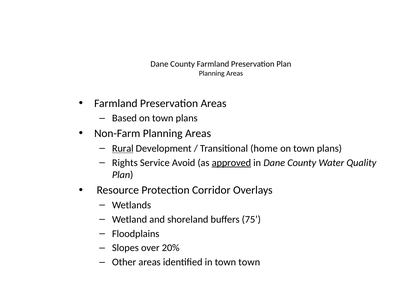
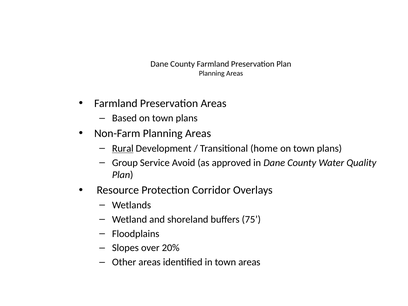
Rights: Rights -> Group (125, 163)
approved underline: present -> none (231, 163)
town town: town -> areas (249, 262)
